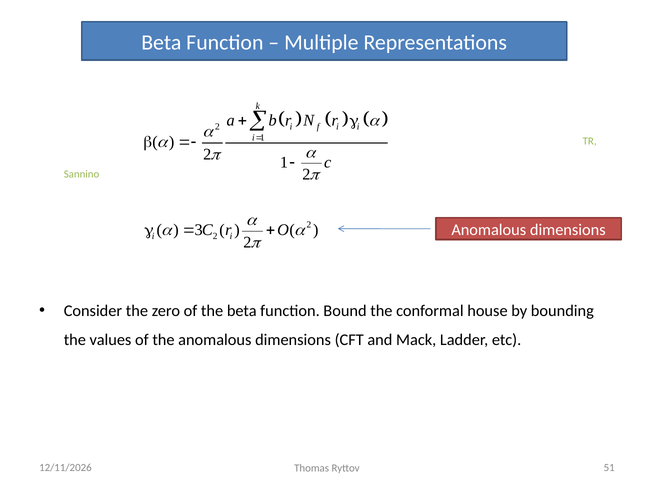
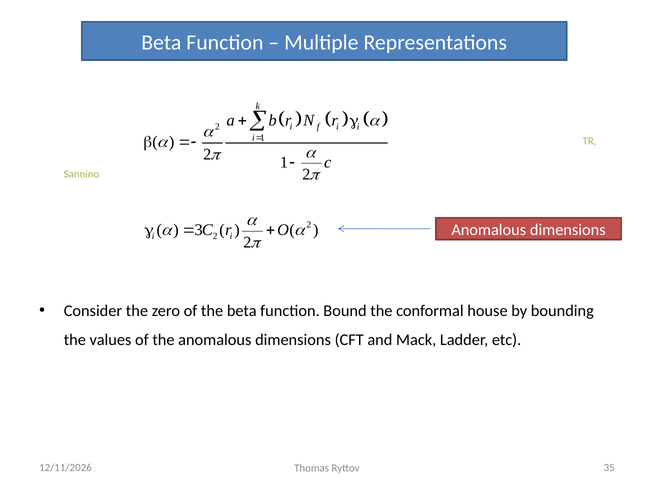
51: 51 -> 35 (609, 468)
